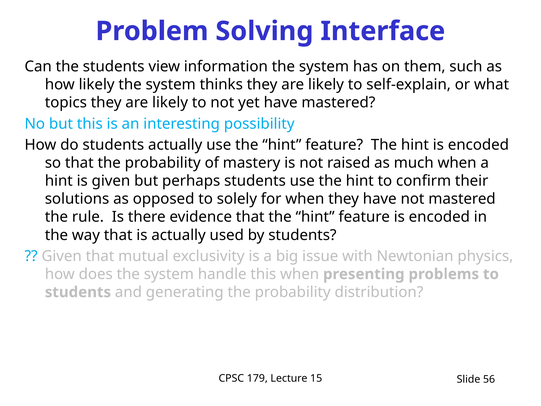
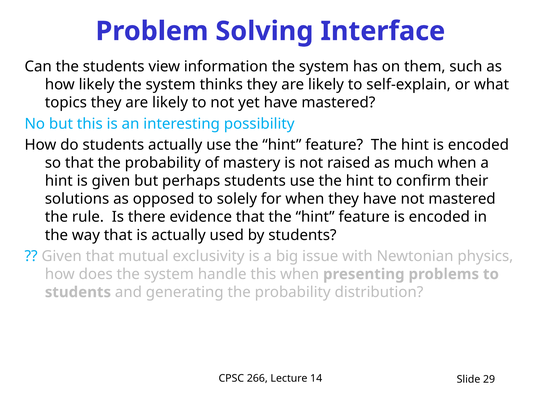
179: 179 -> 266 (257, 378)
15: 15 -> 14 (316, 378)
56: 56 -> 29 (489, 379)
